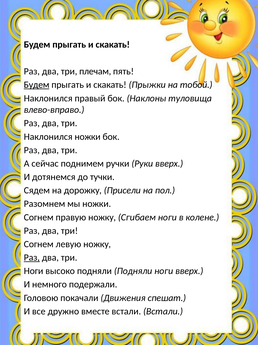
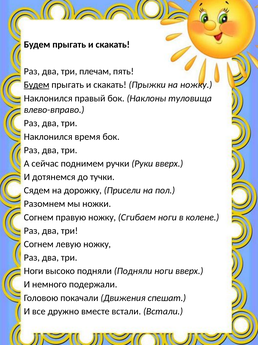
на тобой: тобой -> ножку (196, 85)
Наклонился ножки: ножки -> время (87, 136)
Раз underline: present -> none (32, 257)
